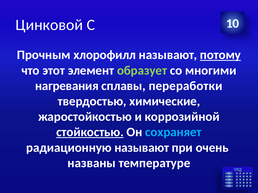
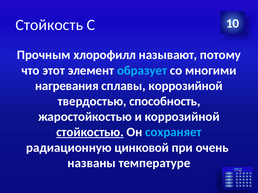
Цинковой: Цинковой -> Стойкость (49, 25)
потому underline: present -> none (220, 55)
образует colour: light green -> light blue (142, 71)
сплавы переработки: переработки -> коррозийной (186, 86)
химические: химические -> способность (165, 102)
радиационную называют: называют -> цинковой (142, 148)
